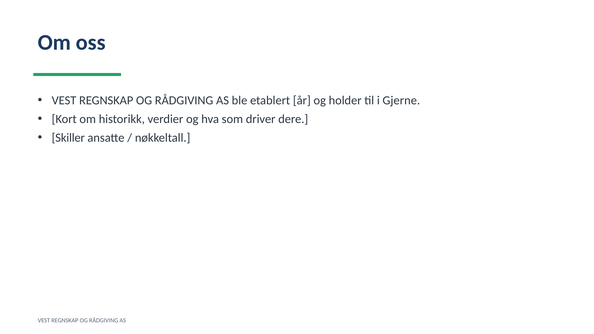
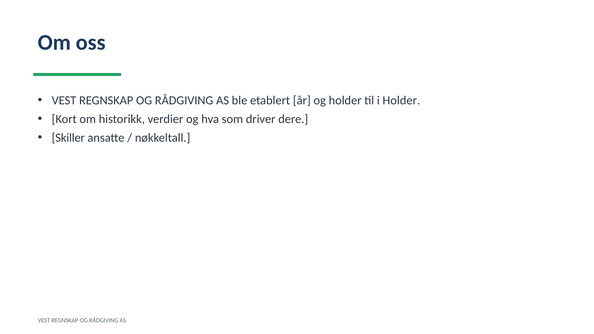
i Gjerne: Gjerne -> Holder (401, 101)
